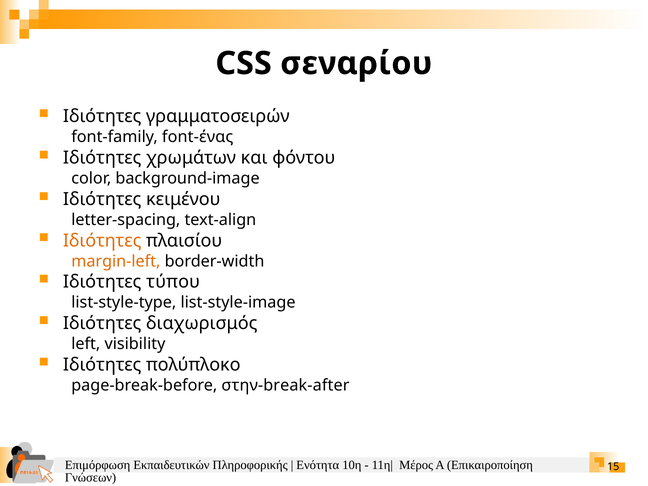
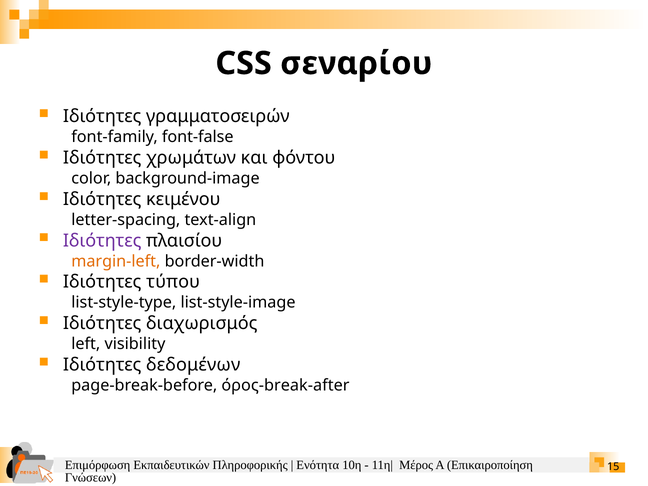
font-ένας: font-ένας -> font-false (198, 137)
Ιδιότητες colour: orange -> purple (102, 241)
πολύπλοκο: πολύπλοκο -> δεδομένων (193, 365)
στην-break-after: στην-break-after -> όρος-break-after (285, 385)
